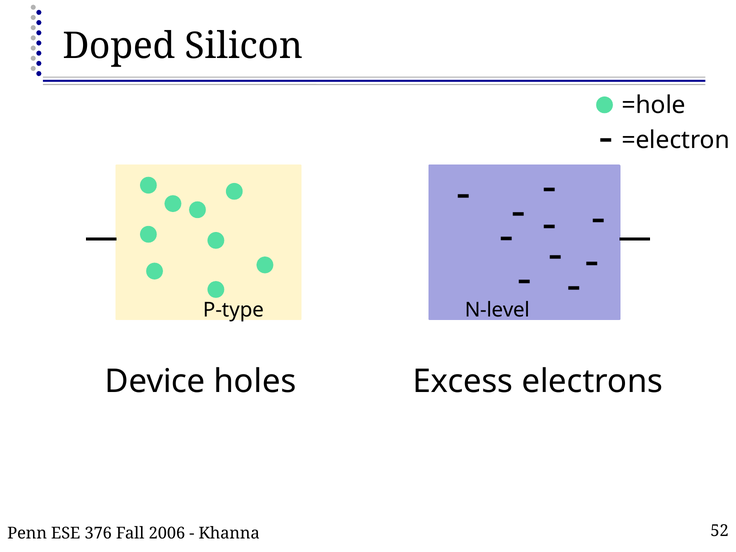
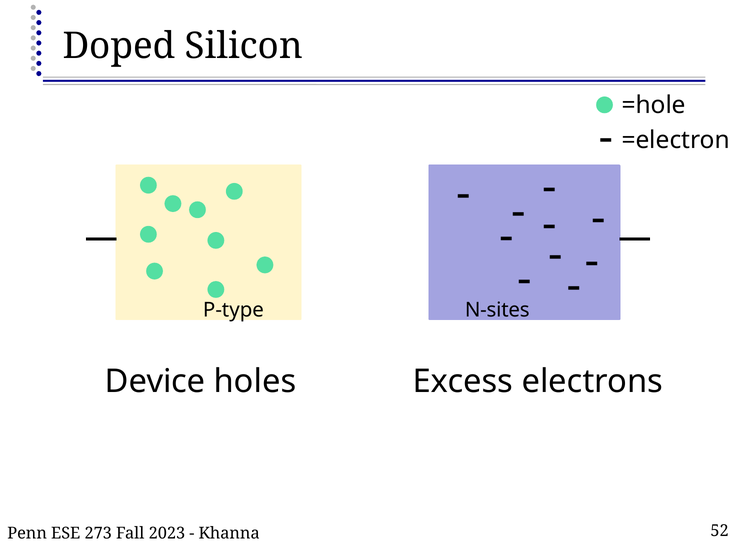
N-level: N-level -> N-sites (497, 310)
376: 376 -> 273 (98, 533)
2006: 2006 -> 2023 (167, 533)
